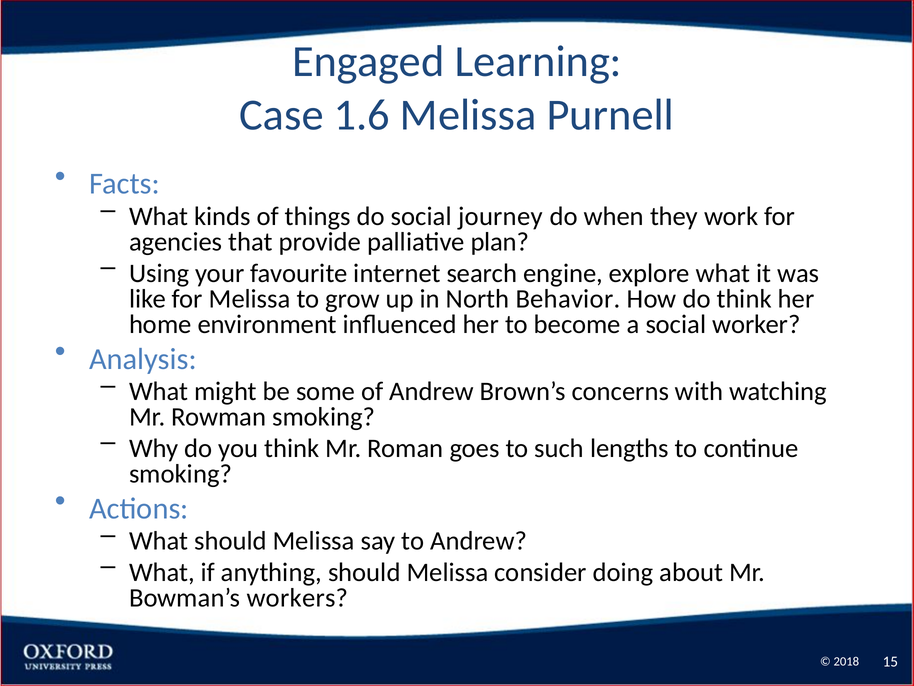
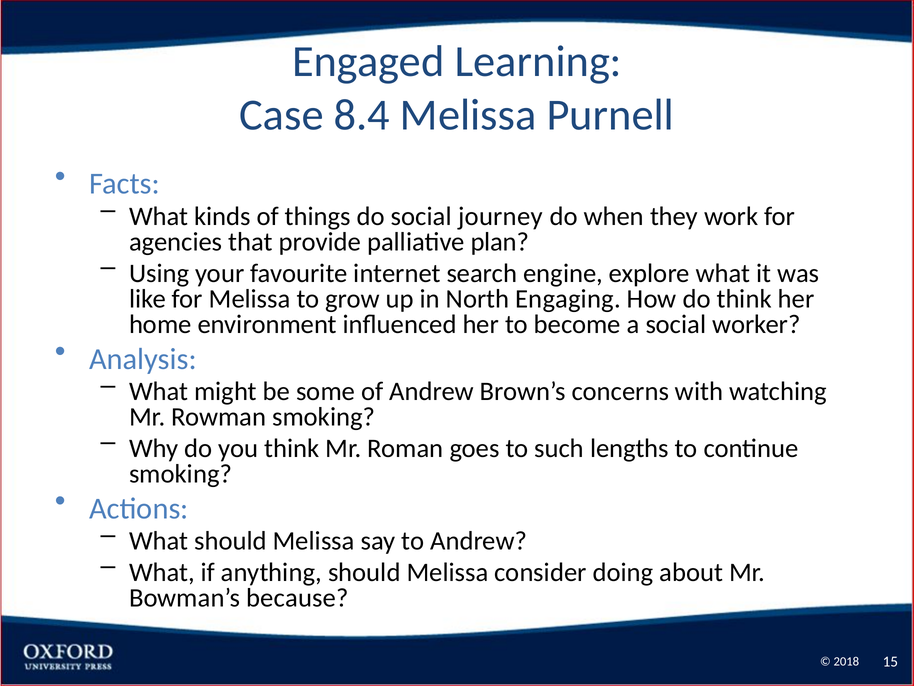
1.6: 1.6 -> 8.4 (362, 115)
Behavior: Behavior -> Engaging (568, 299)
workers: workers -> because (297, 598)
